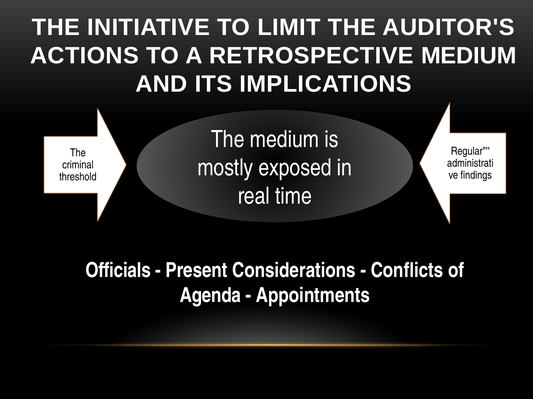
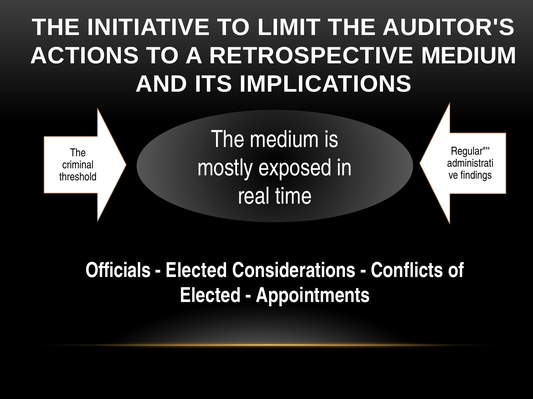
Present: Present -> Elected (196, 271)
Agenda: Agenda -> Elected (210, 296)
